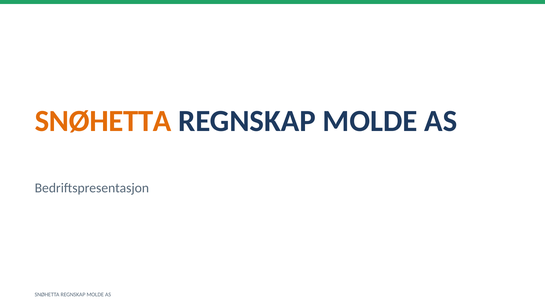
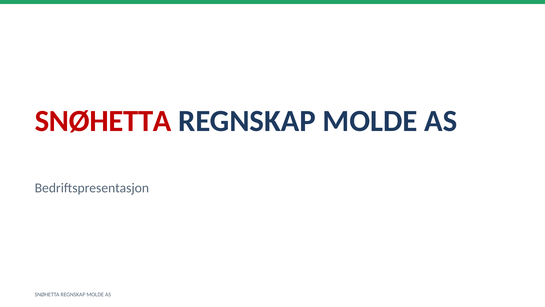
SNØHETTA colour: orange -> red (103, 121)
